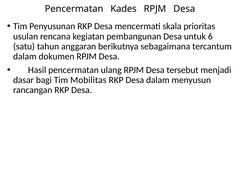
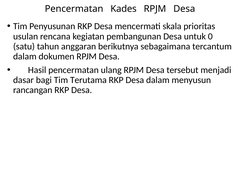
6: 6 -> 0 (210, 36)
Mobilitas: Mobilitas -> Terutama (88, 80)
